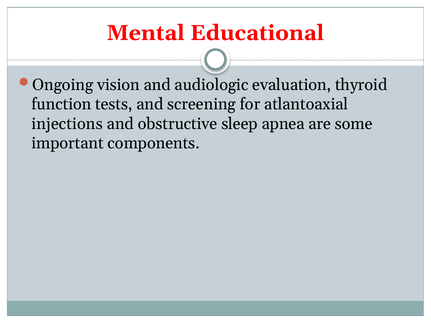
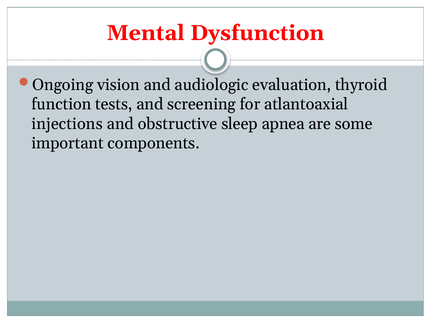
Educational: Educational -> Dysfunction (257, 33)
